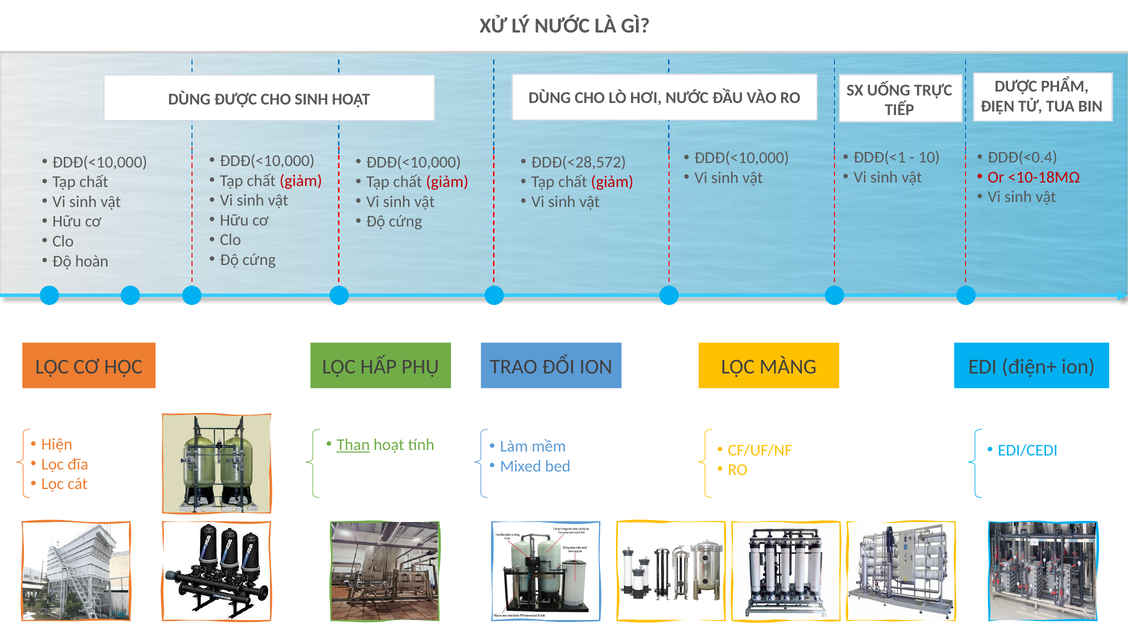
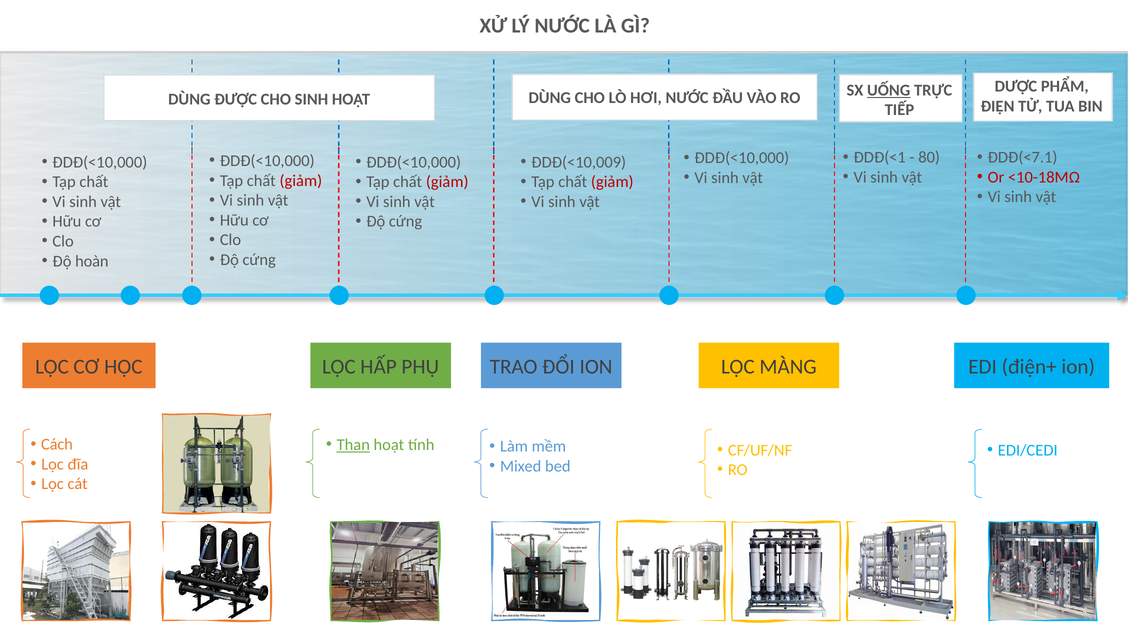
UỐNG underline: none -> present (889, 90)
10: 10 -> 80 (929, 157)
ĐDĐ(<0.4: ĐDĐ(<0.4 -> ĐDĐ(<7.1 (1023, 157)
ĐDĐ(<28,572: ĐDĐ(<28,572 -> ĐDĐ(<10,009 (579, 162)
Hiện: Hiện -> Cách (57, 444)
